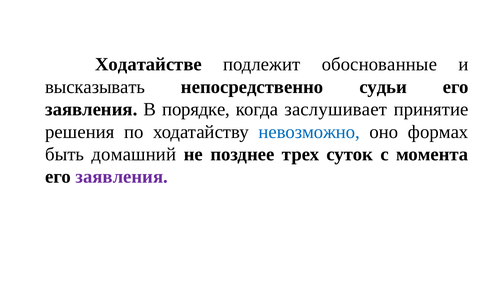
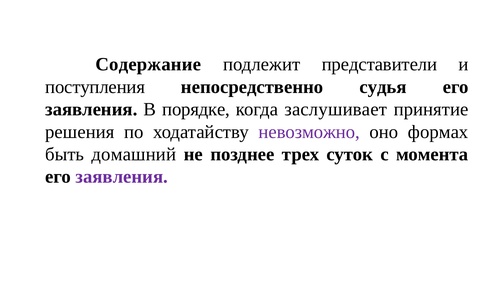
Ходатайстве: Ходатайстве -> Содержание (148, 64)
обоснованные: обоснованные -> представители (379, 64)
высказывать: высказывать -> поступления (95, 87)
судьи: судьи -> судья (383, 87)
невозможно colour: blue -> purple (309, 132)
